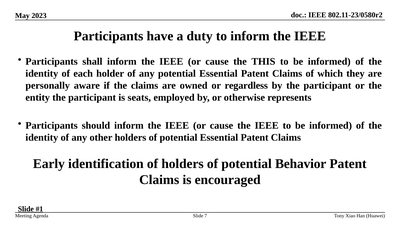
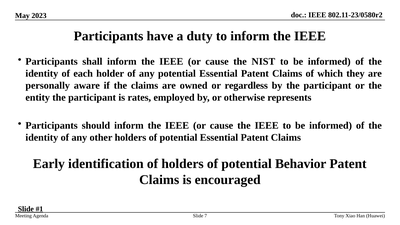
THIS: THIS -> NIST (263, 61)
seats: seats -> rates (139, 97)
